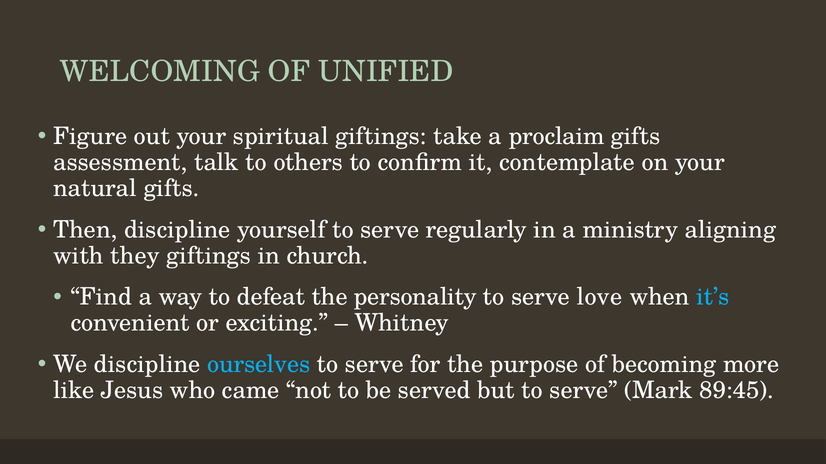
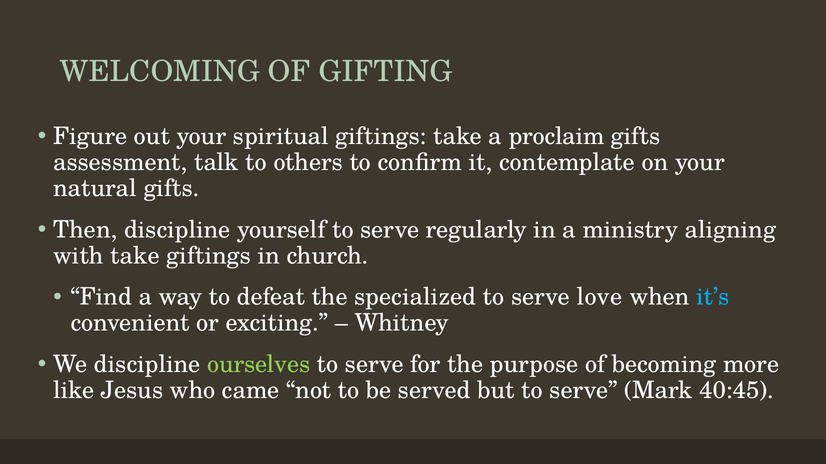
UNIFIED: UNIFIED -> GIFTING (386, 72)
with they: they -> take (135, 256)
personality: personality -> specialized (415, 297)
ourselves colour: light blue -> light green (259, 365)
89:45: 89:45 -> 40:45 (737, 391)
